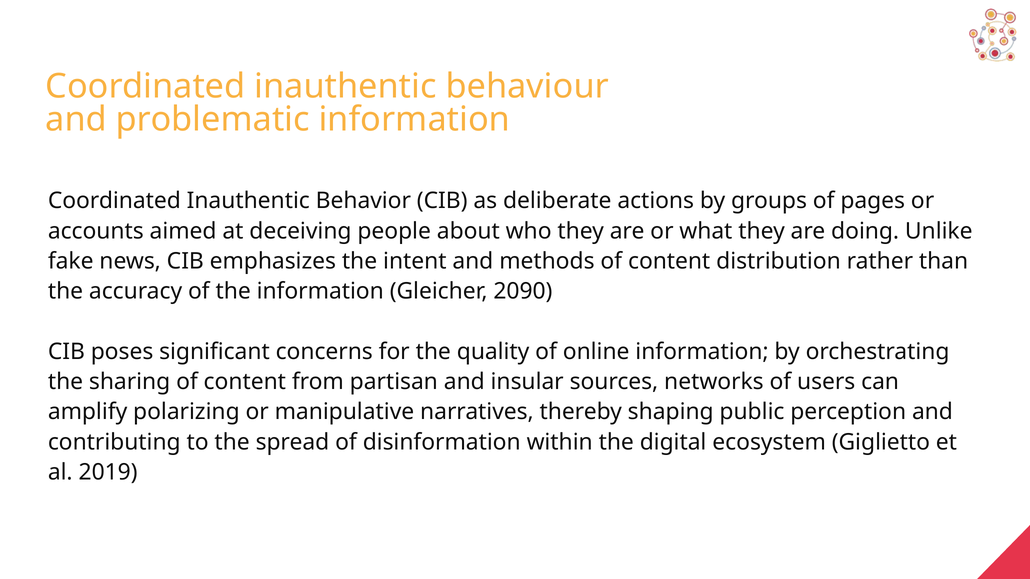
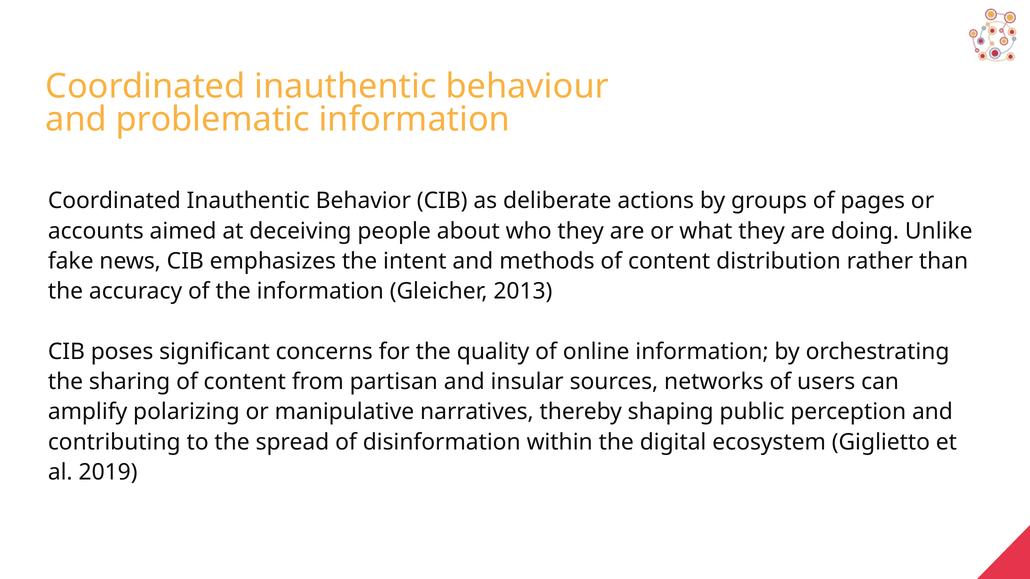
2090: 2090 -> 2013 (523, 292)
